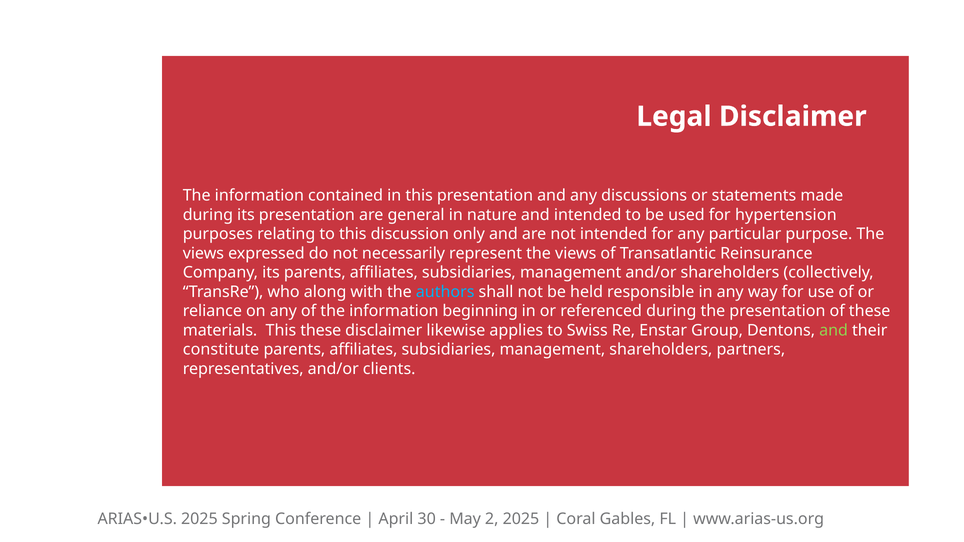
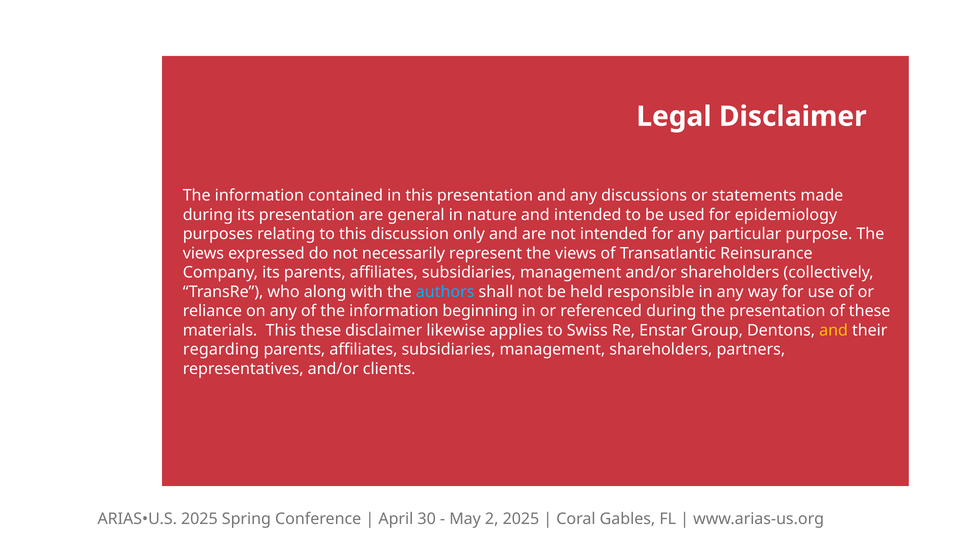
hypertension: hypertension -> epidemiology (786, 215)
and colour: light green -> yellow (834, 331)
constitute: constitute -> regarding (221, 350)
